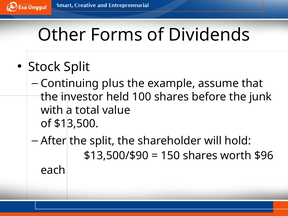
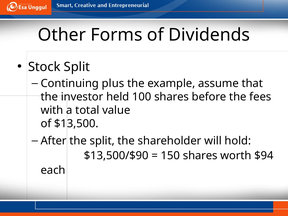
junk: junk -> fees (260, 97)
$96: $96 -> $94 (264, 156)
